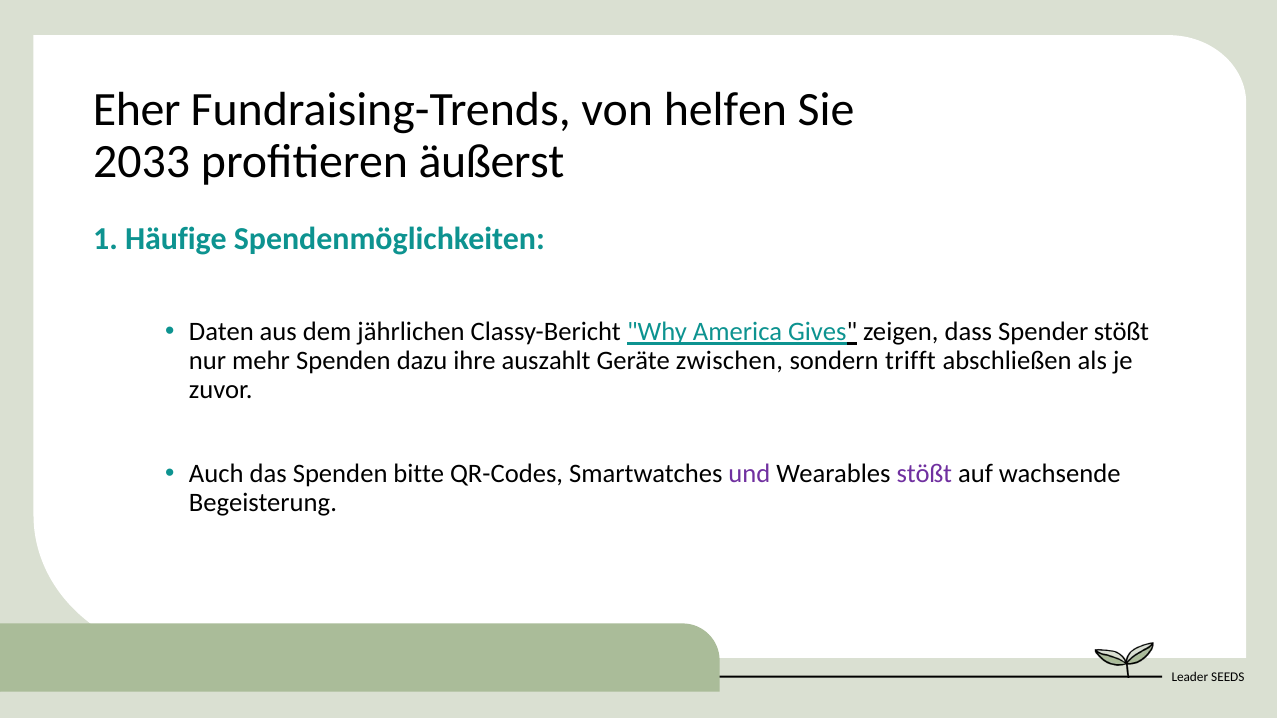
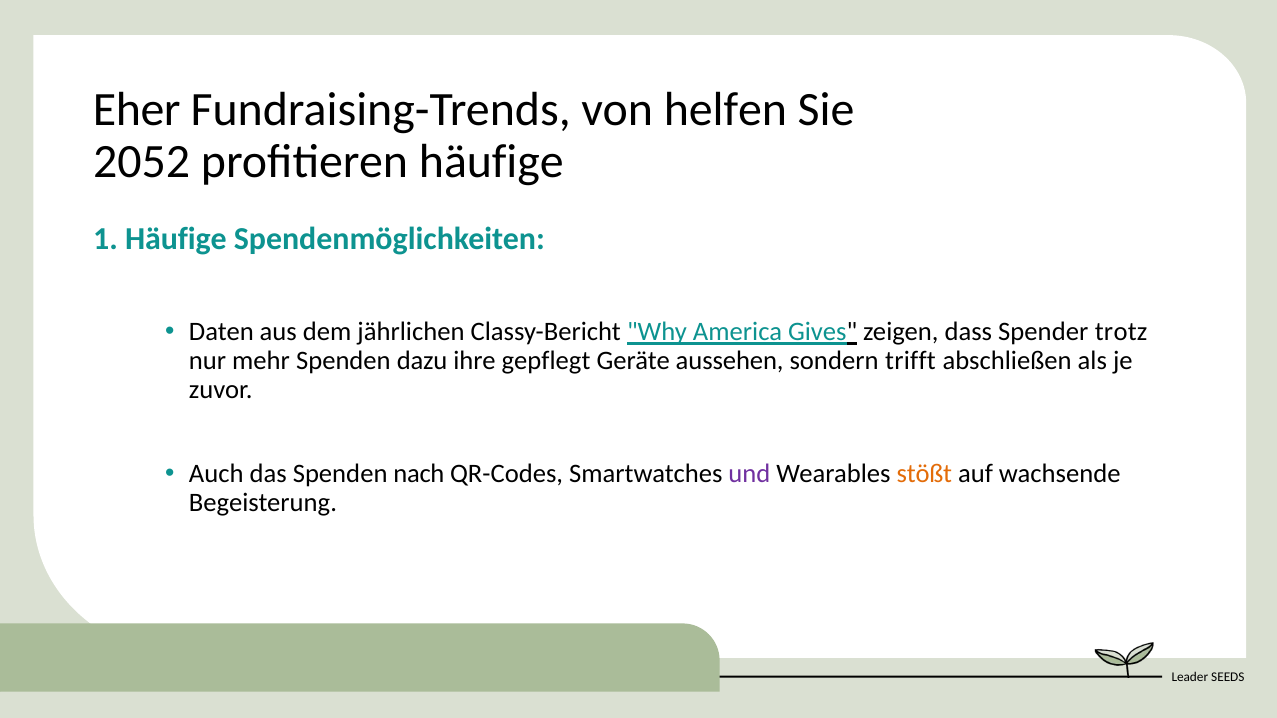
2033: 2033 -> 2052 (142, 162)
profitieren äußerst: äußerst -> häufige (491, 162)
Spender stößt: stößt -> trotz (1121, 332)
auszahlt: auszahlt -> gepflegt (546, 361)
zwischen: zwischen -> aussehen (730, 361)
bitte: bitte -> nach (419, 474)
stößt colour: purple -> orange (924, 474)
